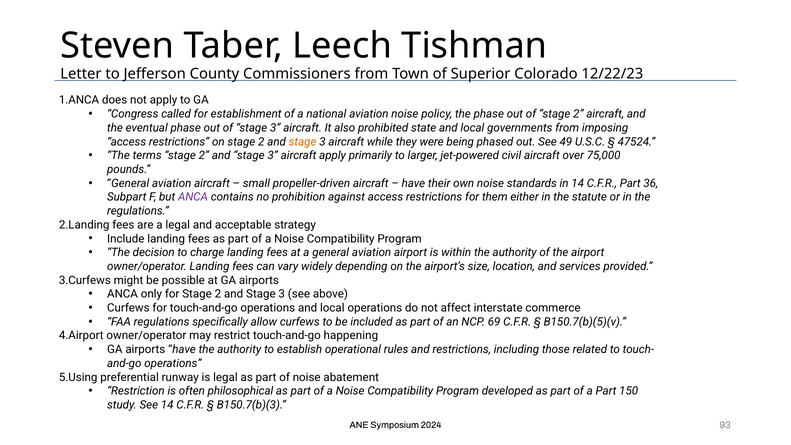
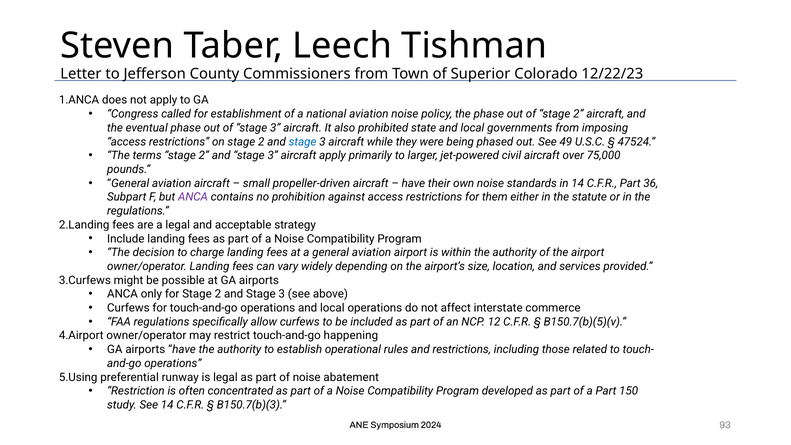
stage colour: orange -> blue (303, 142)
69: 69 -> 12 (494, 322)
philosophical: philosophical -> concentrated (240, 391)
